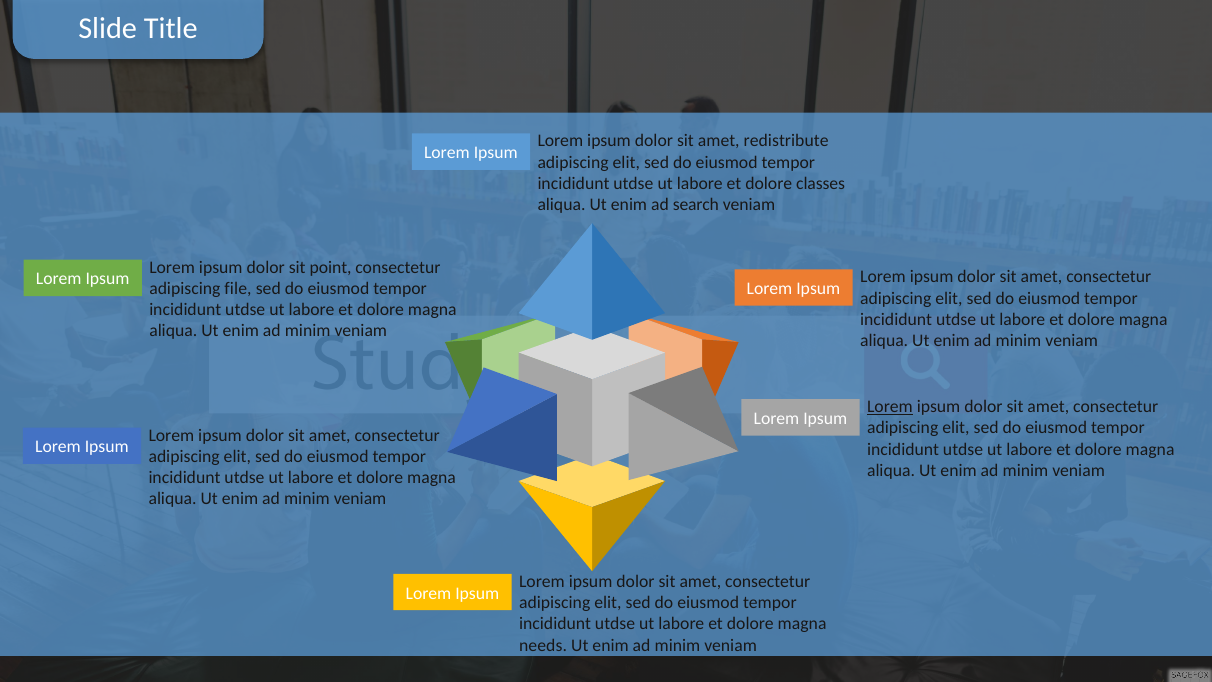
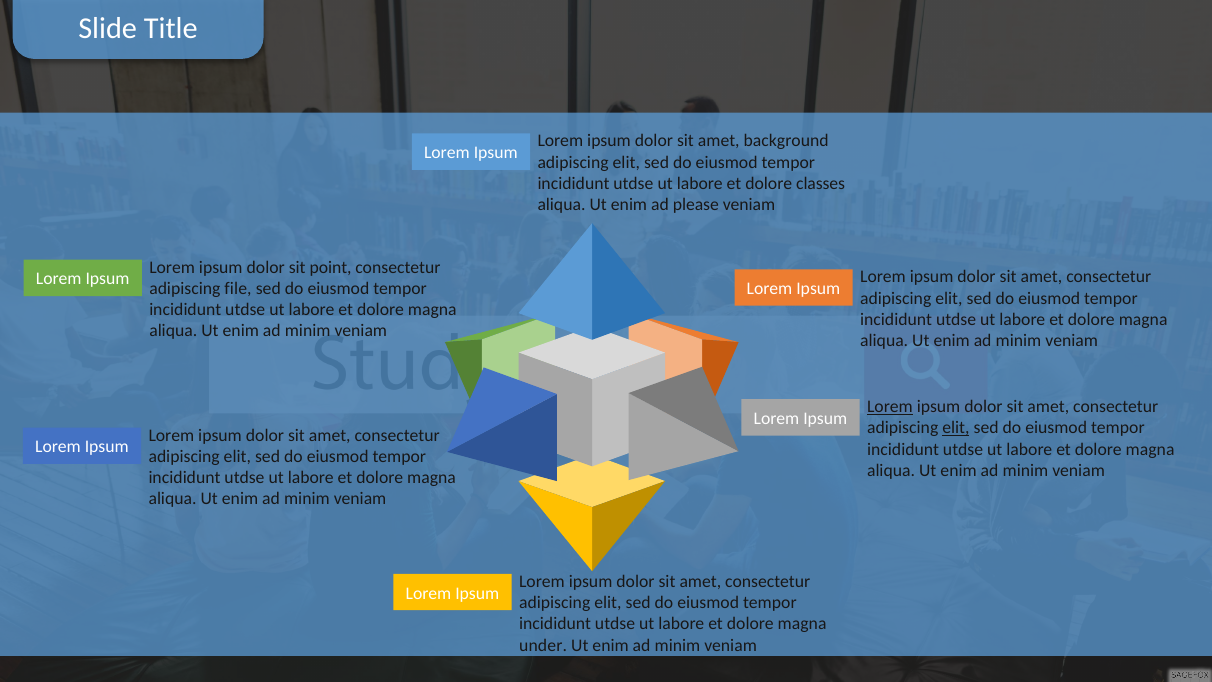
redistribute: redistribute -> background (786, 141)
search: search -> please (696, 205)
elit underline: none -> present (956, 428)
needs: needs -> under (543, 645)
